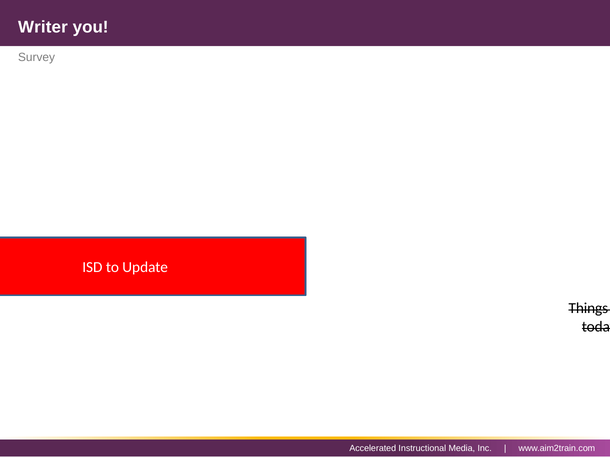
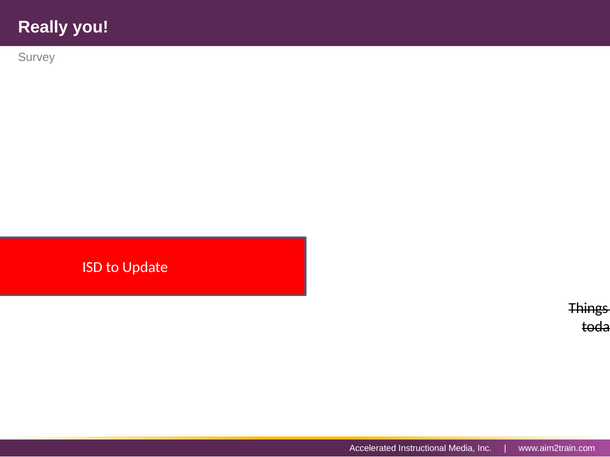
Writer: Writer -> Really (43, 27)
